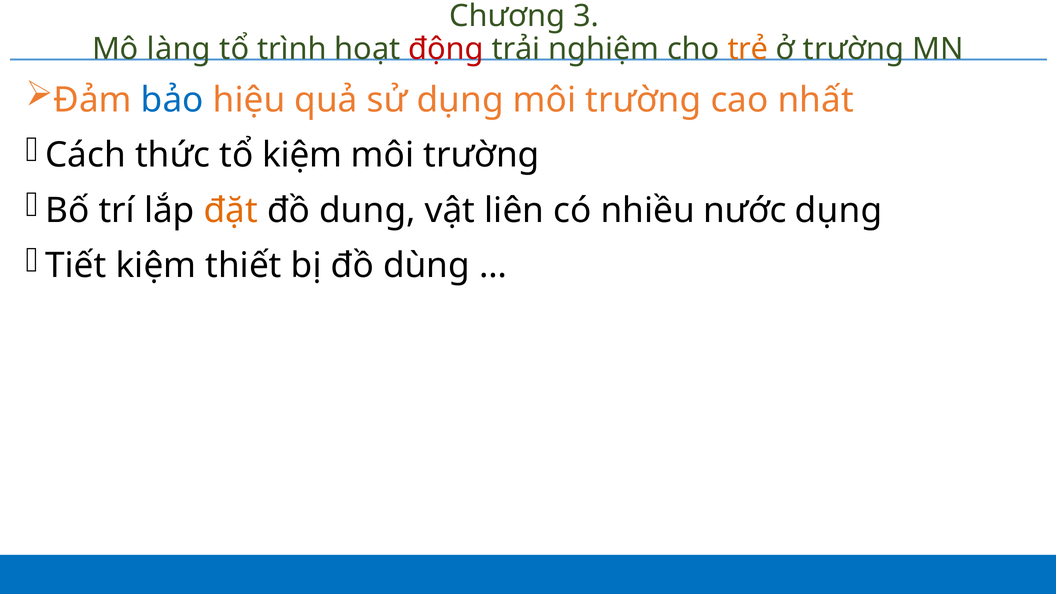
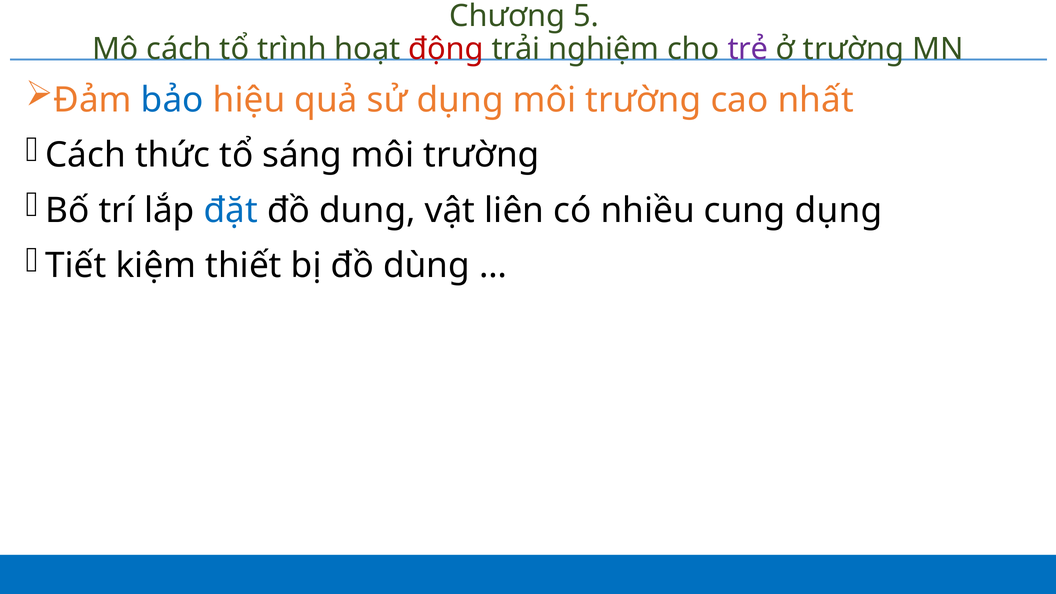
3: 3 -> 5 (586, 16)
Mô làng: làng -> cách (179, 49)
trẻ colour: orange -> purple (748, 49)
tổ kiệm: kiệm -> sáng (302, 155)
đặt colour: orange -> blue (231, 210)
nước: nước -> cung (745, 210)
